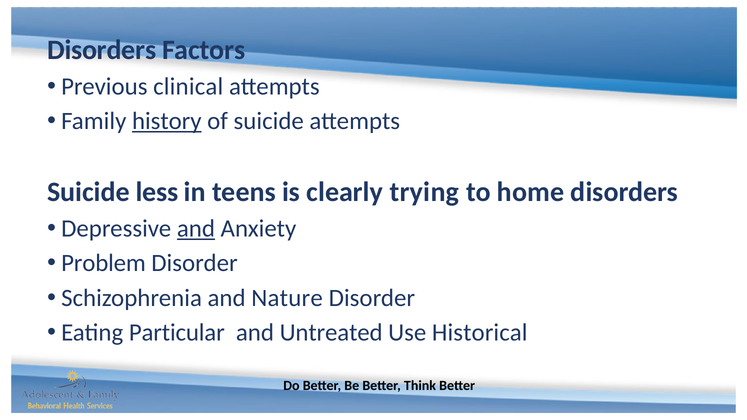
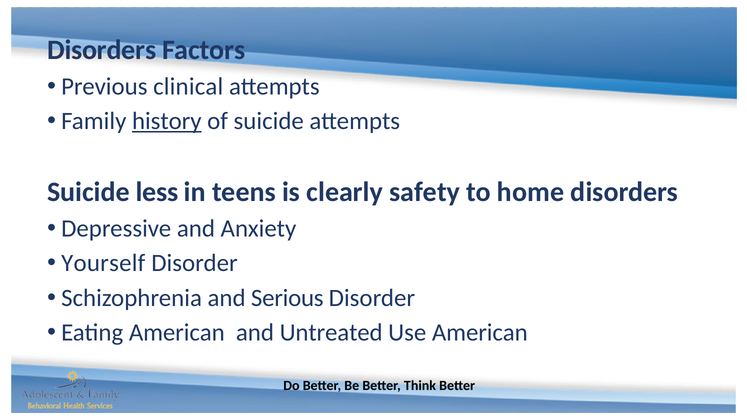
trying: trying -> safety (425, 192)
and underline: present -> none (196, 229)
Problem: Problem -> Yourself (103, 263)
Nature: Nature -> Serious (287, 298)
Eating Particular: Particular -> American (177, 333)
Use Historical: Historical -> American (480, 333)
